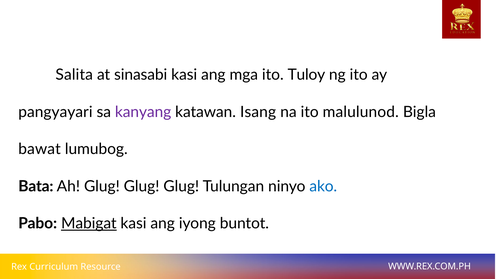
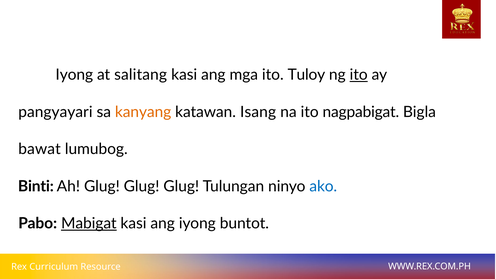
Salita: Salita -> Iyong (74, 75)
sinasabi: sinasabi -> salitang (141, 75)
ito underline: none -> present (359, 75)
kanyang colour: purple -> orange (143, 112)
malulunod: malulunod -> nagpabigat (361, 112)
Bata: Bata -> Binti (36, 186)
